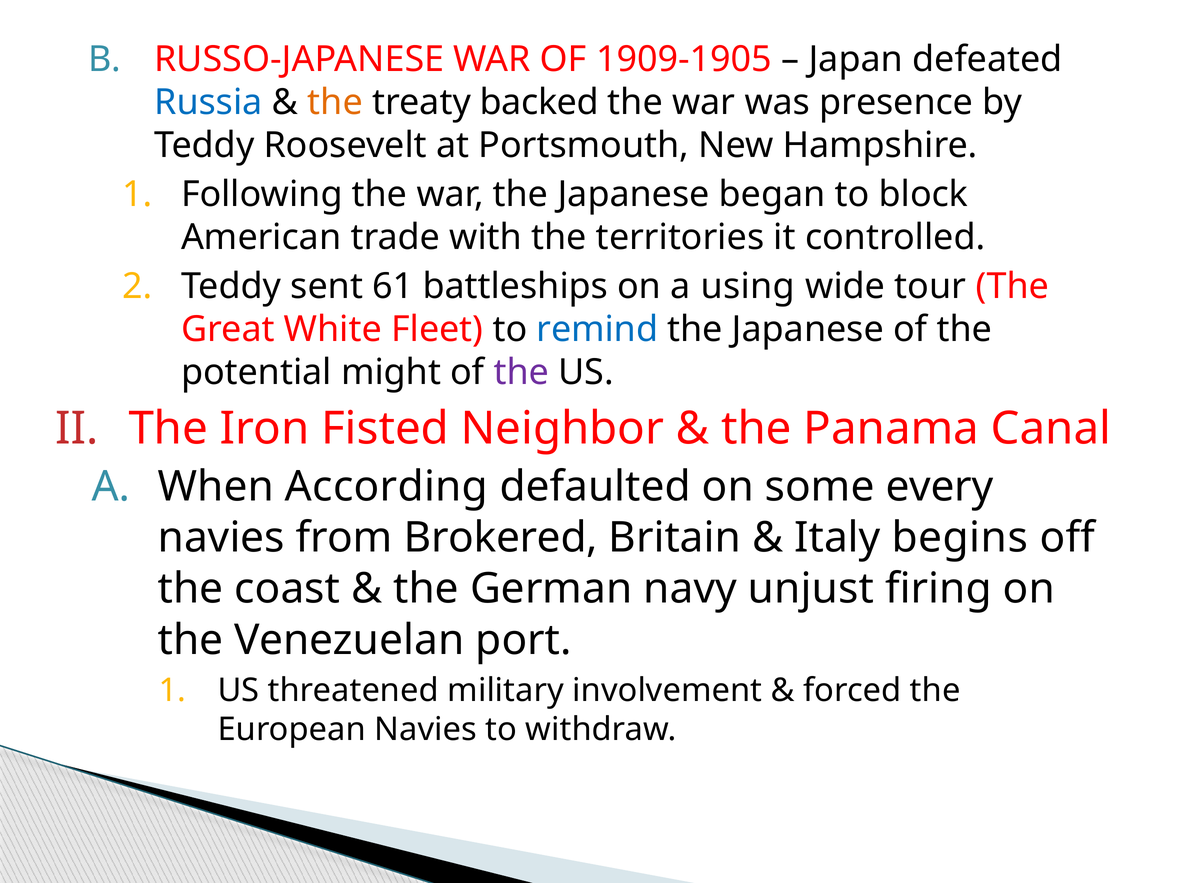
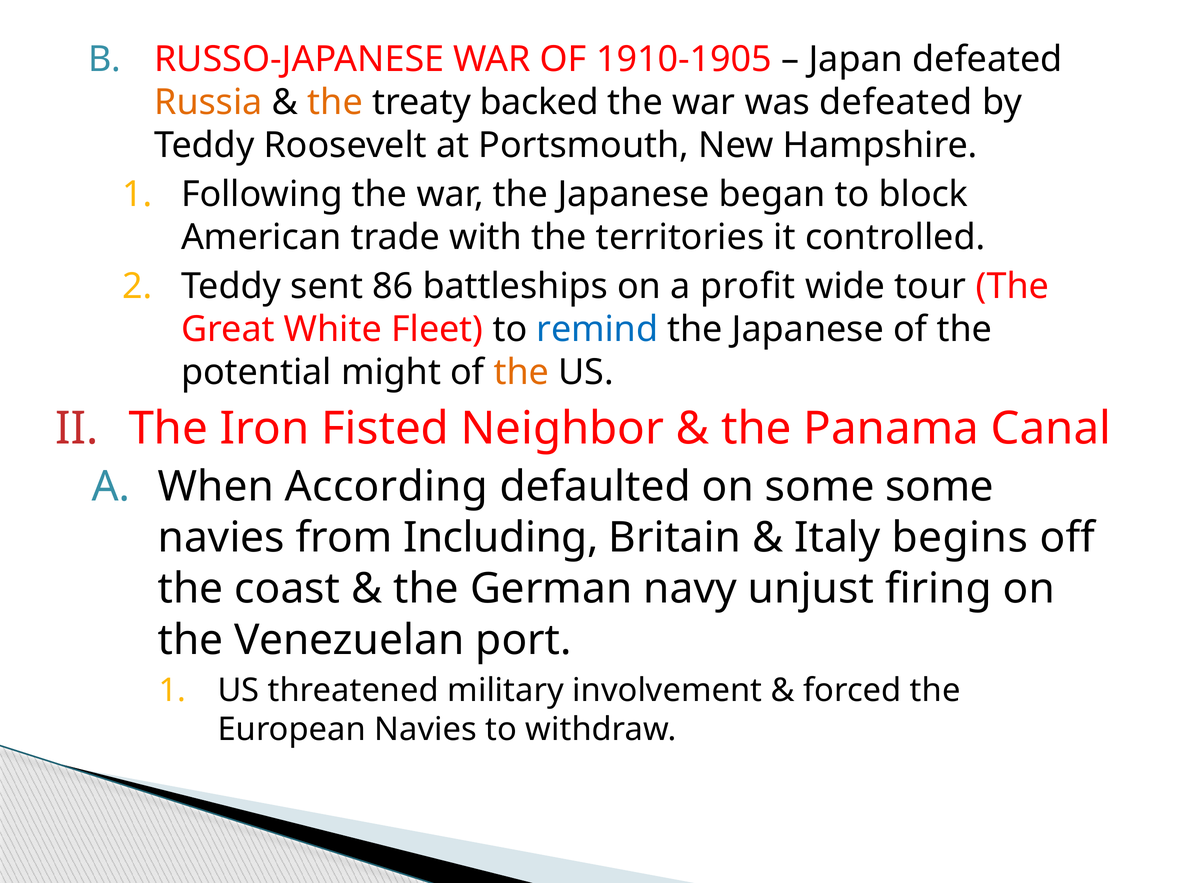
1909-1905: 1909-1905 -> 1910-1905 (684, 59)
Russia colour: blue -> orange (208, 102)
was presence: presence -> defeated (896, 102)
61: 61 -> 86 (393, 286)
using: using -> profit (748, 286)
the colour: purple -> orange (521, 372)
some every: every -> some (940, 487)
Brokered: Brokered -> Including (501, 538)
